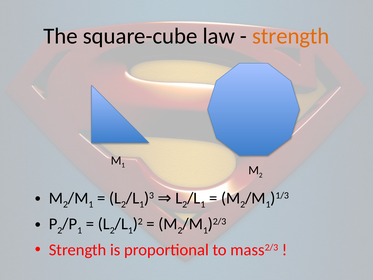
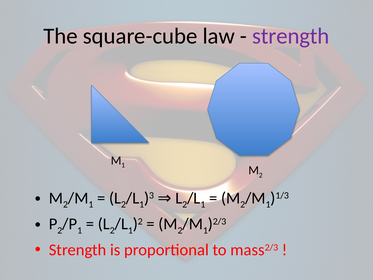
strength colour: orange -> purple (291, 36)
